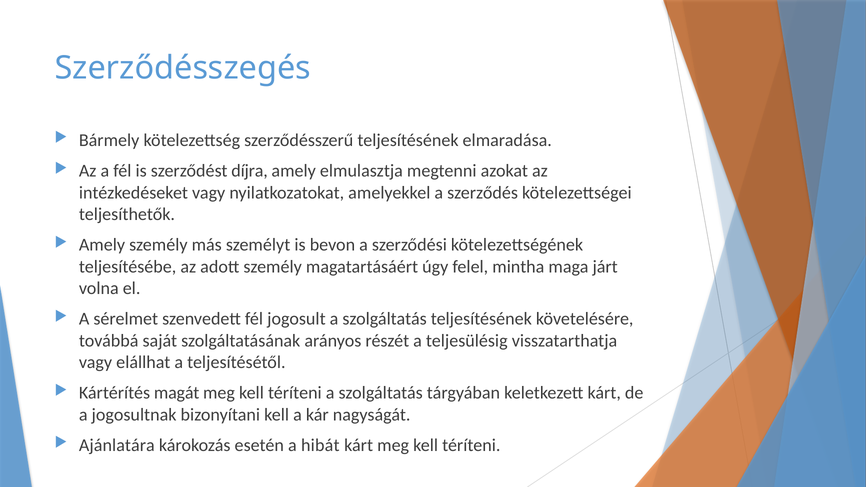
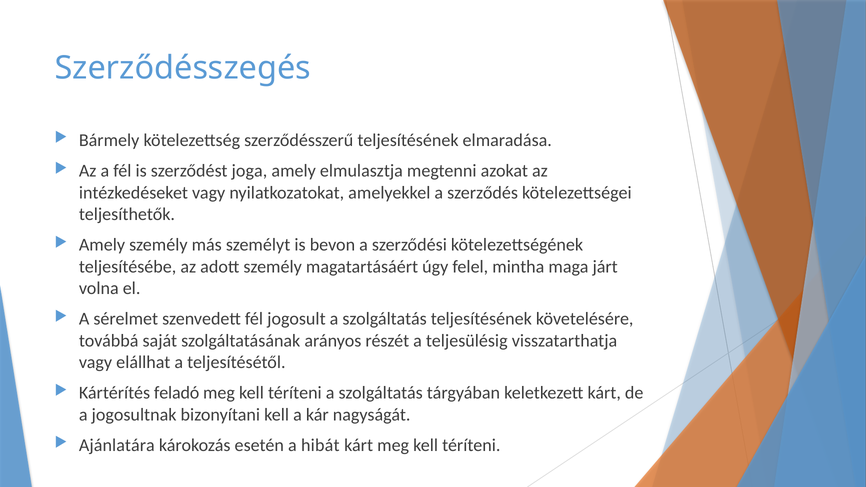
díjra: díjra -> joga (249, 171)
magát: magát -> feladó (177, 393)
